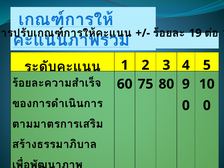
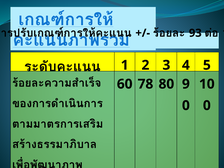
19: 19 -> 93 (195, 33)
75: 75 -> 78 (145, 84)
